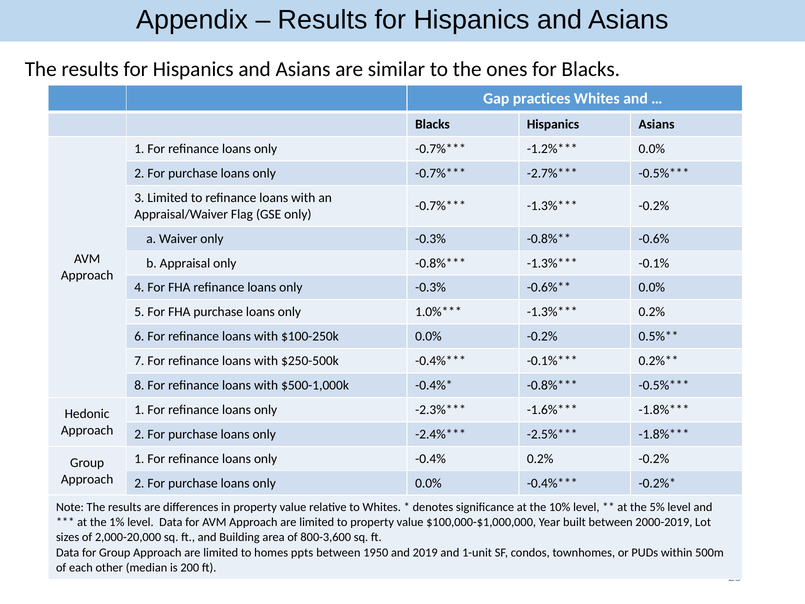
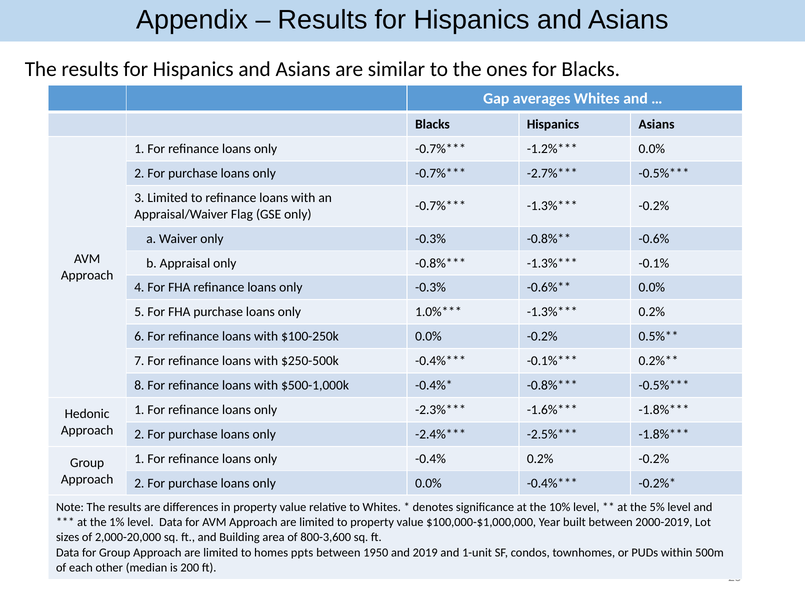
practices: practices -> averages (542, 99)
